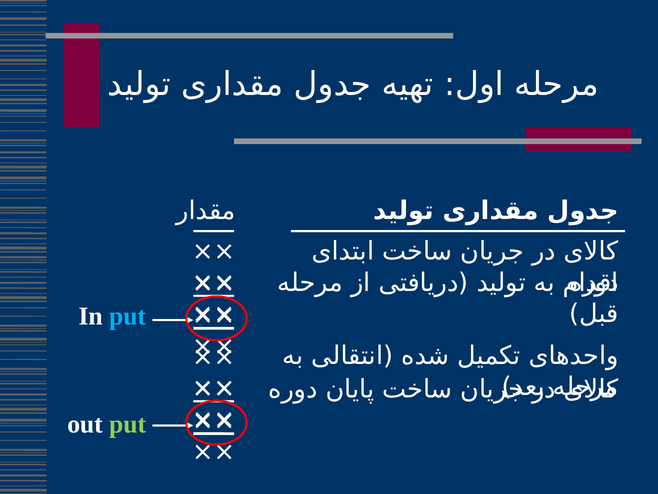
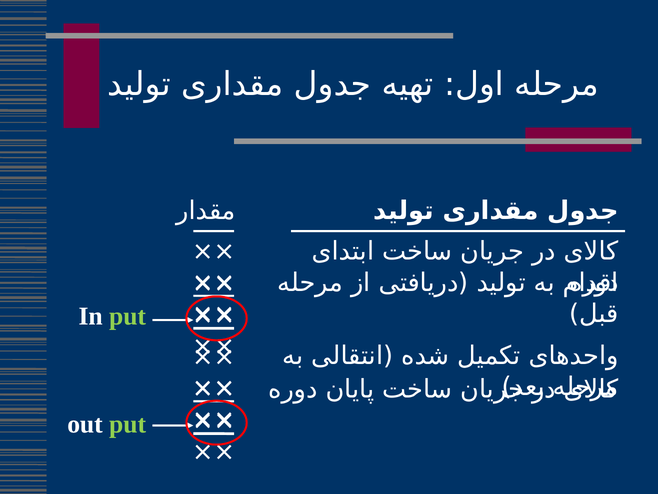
put colour: light blue -> light green (128, 316)
